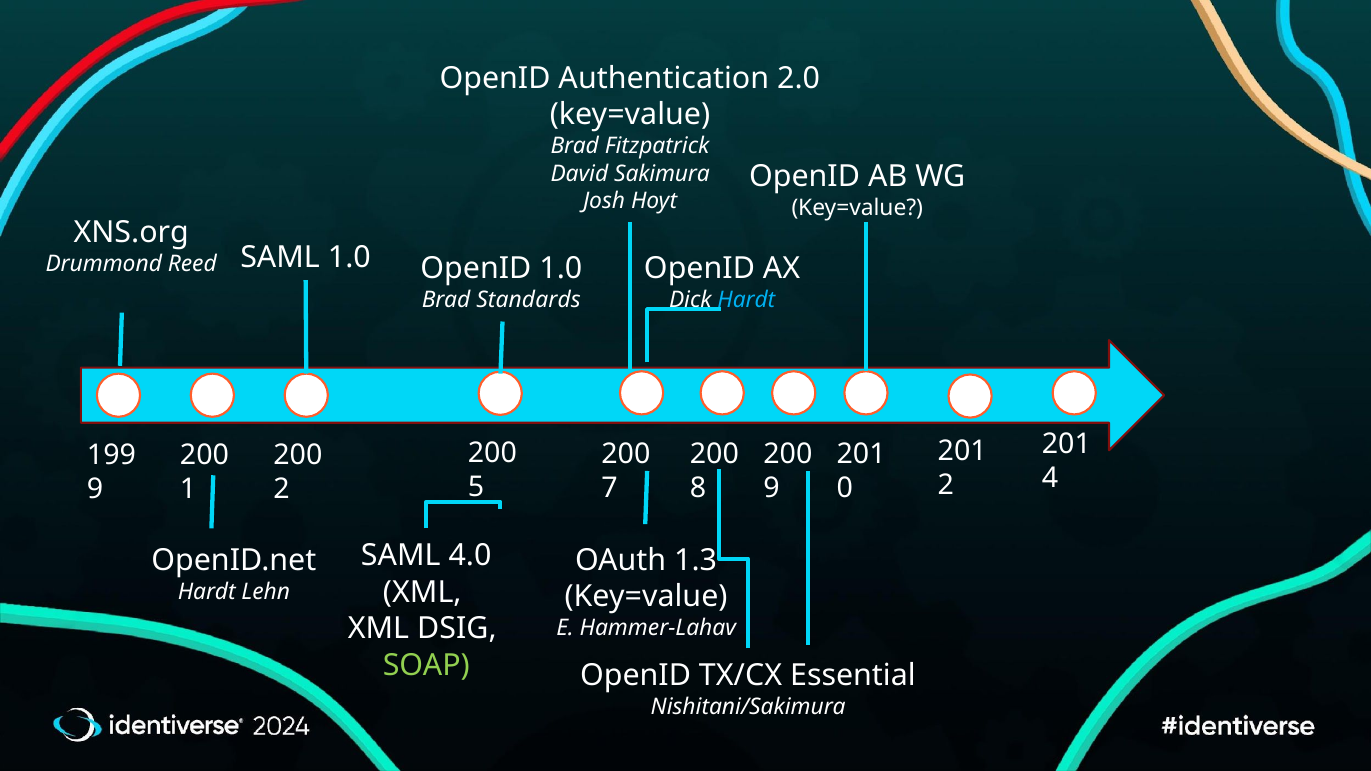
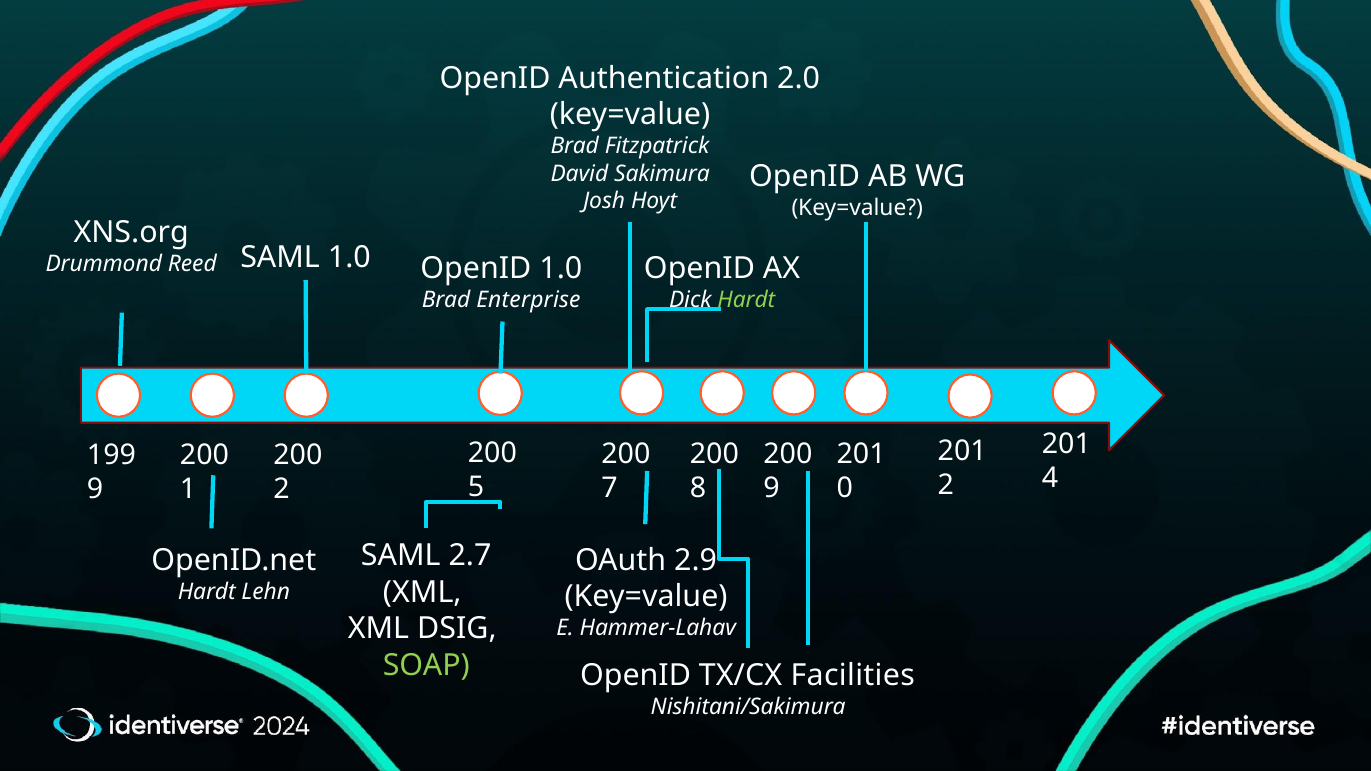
Standards: Standards -> Enterprise (528, 300)
Hardt colour: light blue -> light green (746, 300)
4.0: 4.0 -> 2.7 (470, 556)
1.3: 1.3 -> 2.9 (696, 560)
Essential: Essential -> Facilities (853, 676)
